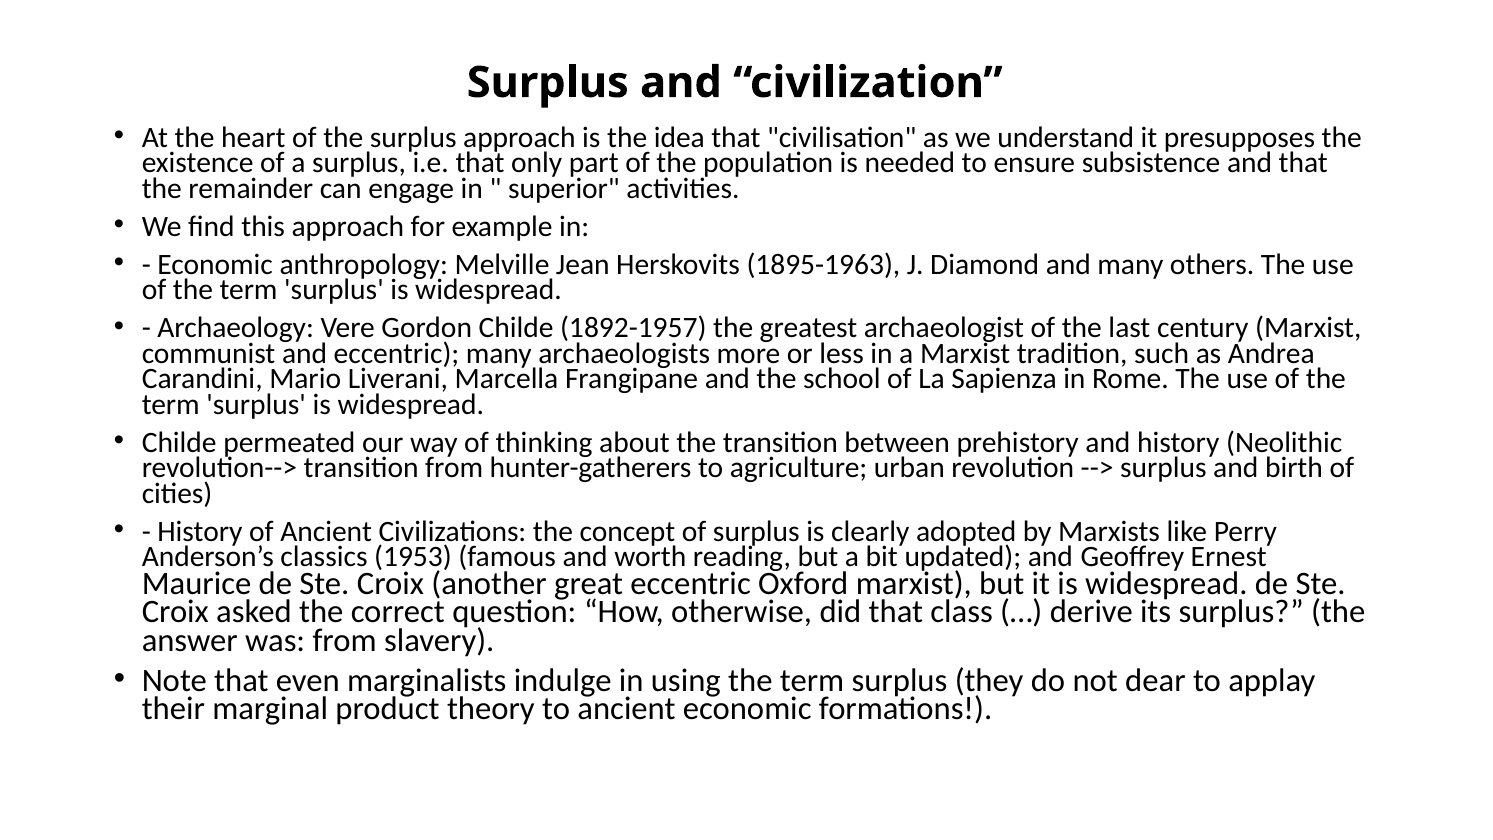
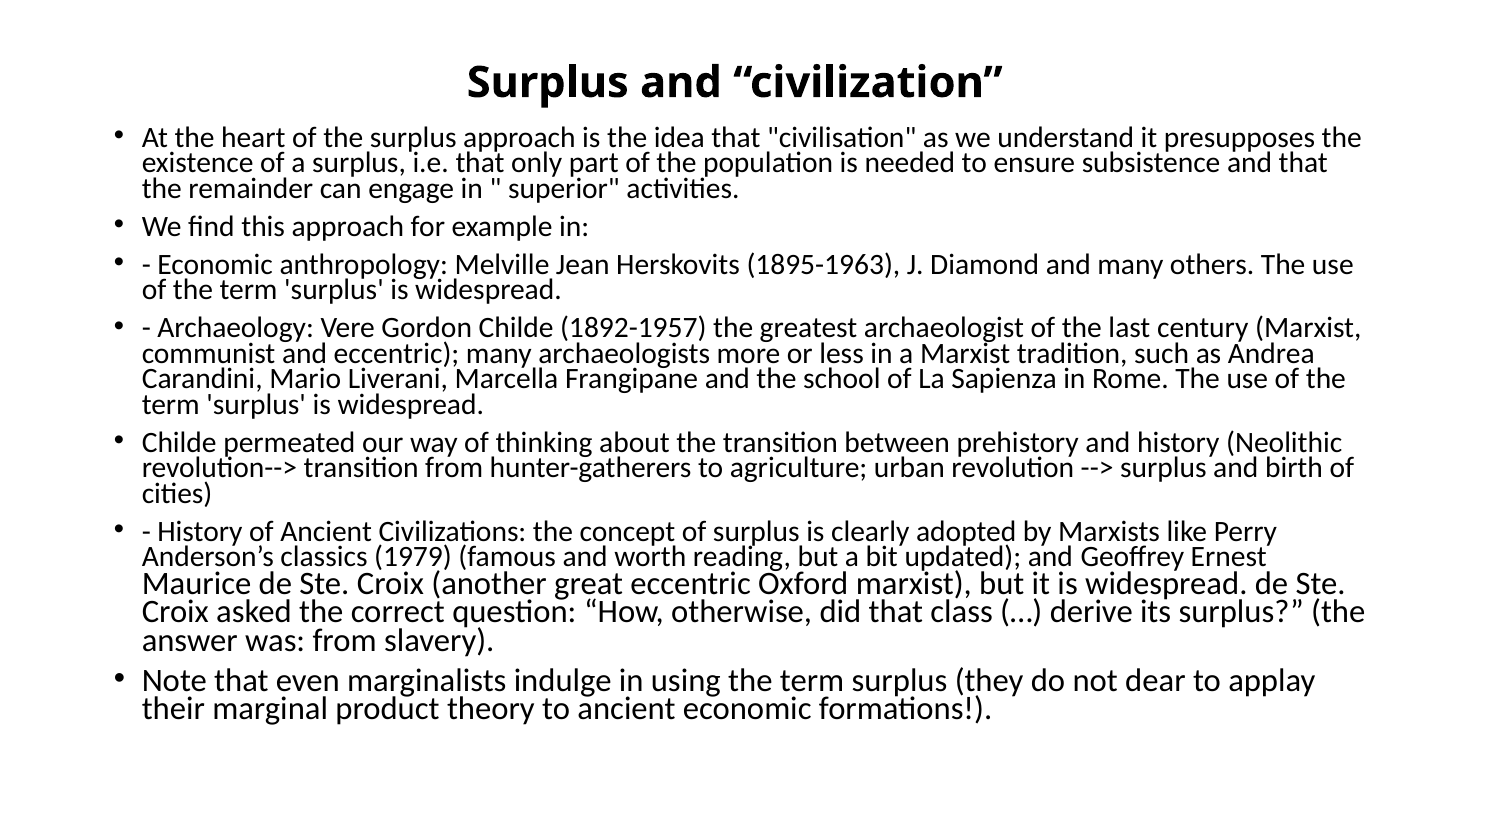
1953: 1953 -> 1979 (413, 557)
